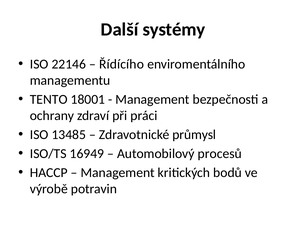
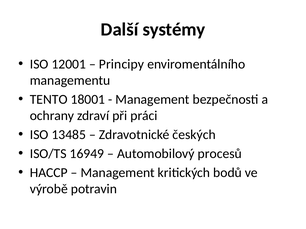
22146: 22146 -> 12001 (69, 64)
Řídícího: Řídícího -> Principy (122, 64)
průmysl: průmysl -> českých (194, 135)
